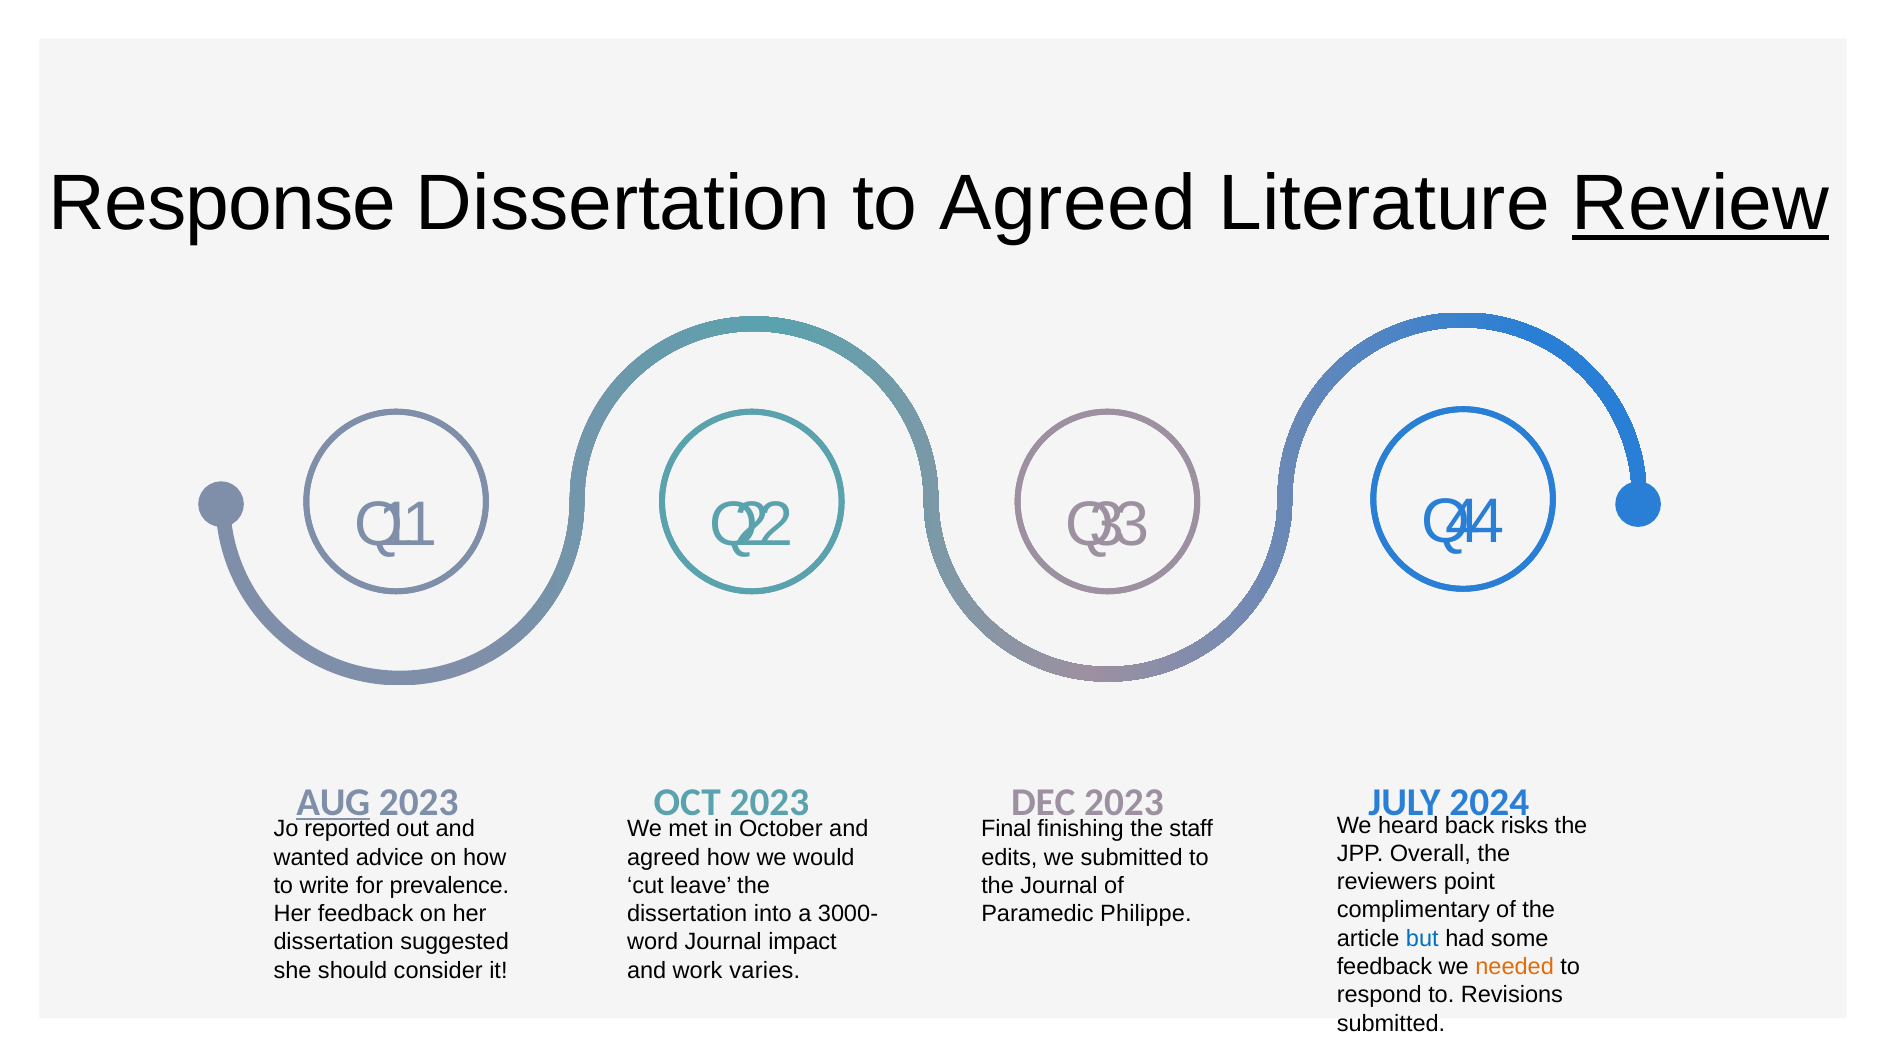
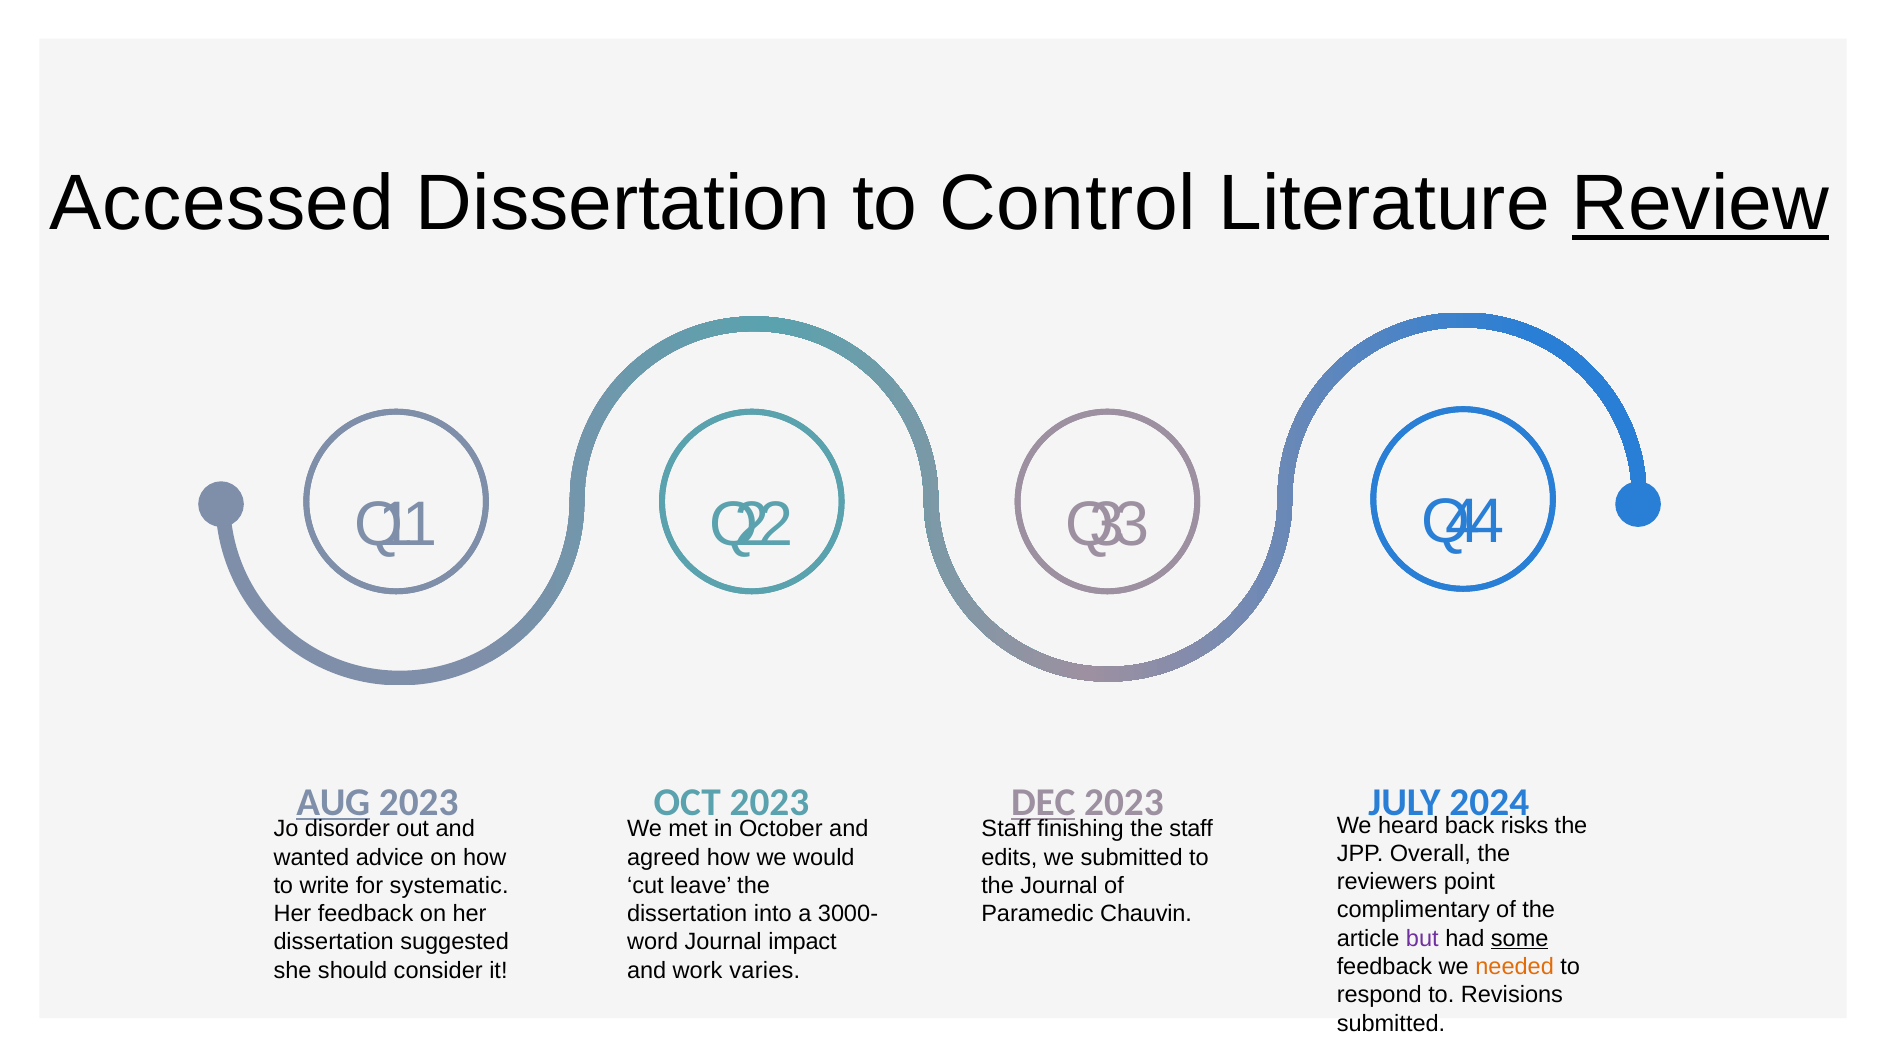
Response: Response -> Accessed (222, 204)
to Agreed: Agreed -> Control (1068, 204)
DEC underline: none -> present (1043, 802)
reported: reported -> disorder (347, 829)
Final: Final -> Staff (1006, 829)
prevalence: prevalence -> systematic (449, 886)
Philippe: Philippe -> Chauvin (1146, 914)
but colour: blue -> purple (1422, 938)
some underline: none -> present (1520, 938)
